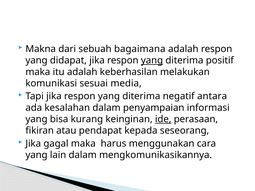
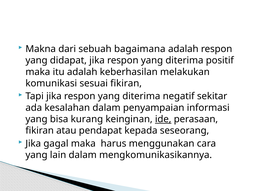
yang underline: present -> none (152, 60)
sesuai media: media -> fikiran (126, 83)
antara: antara -> sekitar (212, 96)
